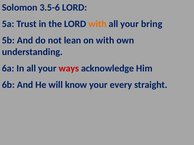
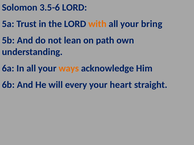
on with: with -> path (105, 40)
ways colour: red -> orange (69, 69)
know: know -> every (76, 85)
every: every -> heart (121, 85)
